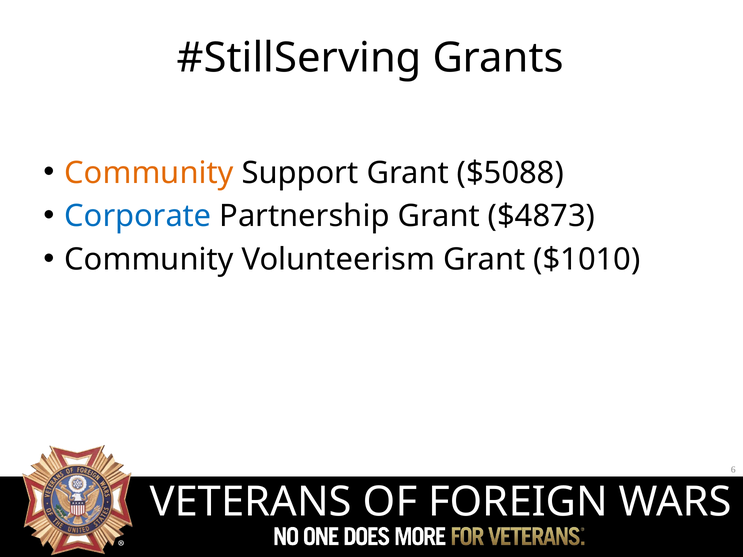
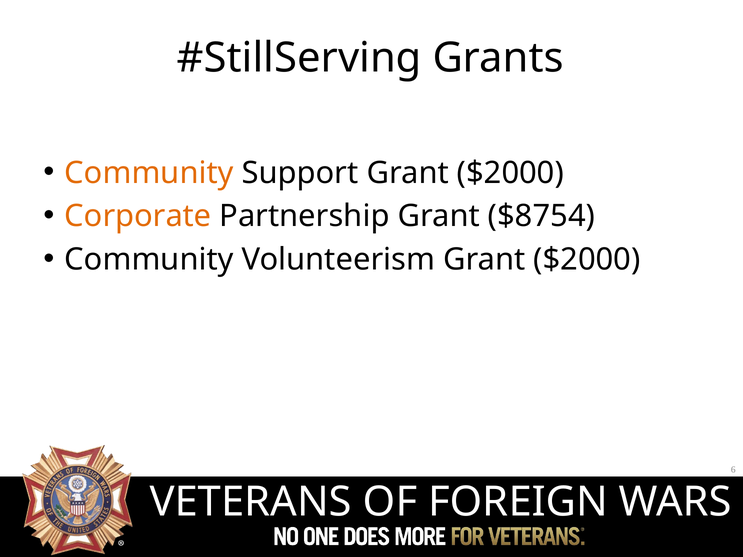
Support Grant $5088: $5088 -> $2000 (510, 173)
Corporate colour: blue -> orange (138, 216)
$4873: $4873 -> $8754 (541, 216)
Volunteerism Grant $1010: $1010 -> $2000 (587, 260)
